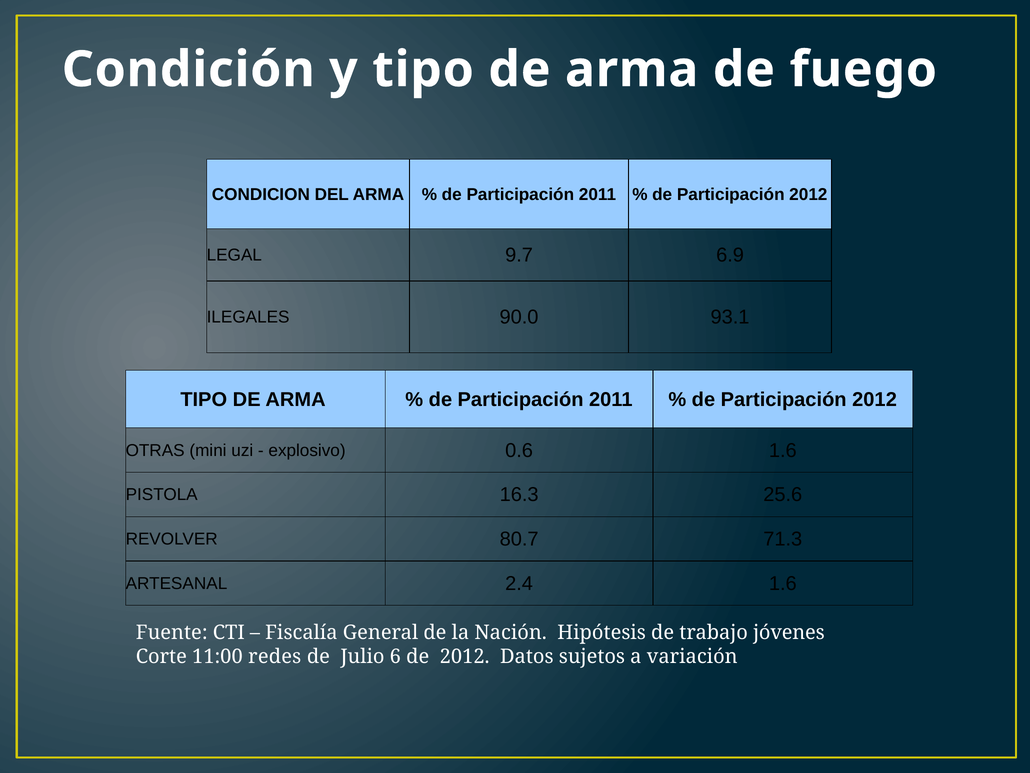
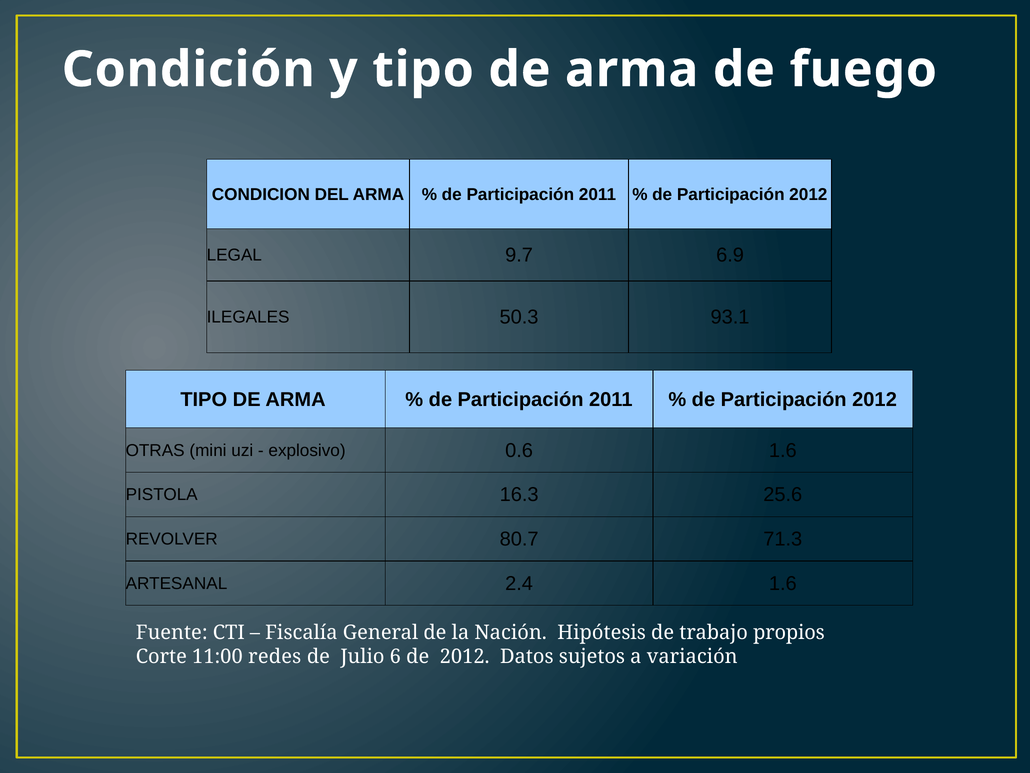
90.0: 90.0 -> 50.3 (519, 317)
jóvenes: jóvenes -> propios (789, 632)
